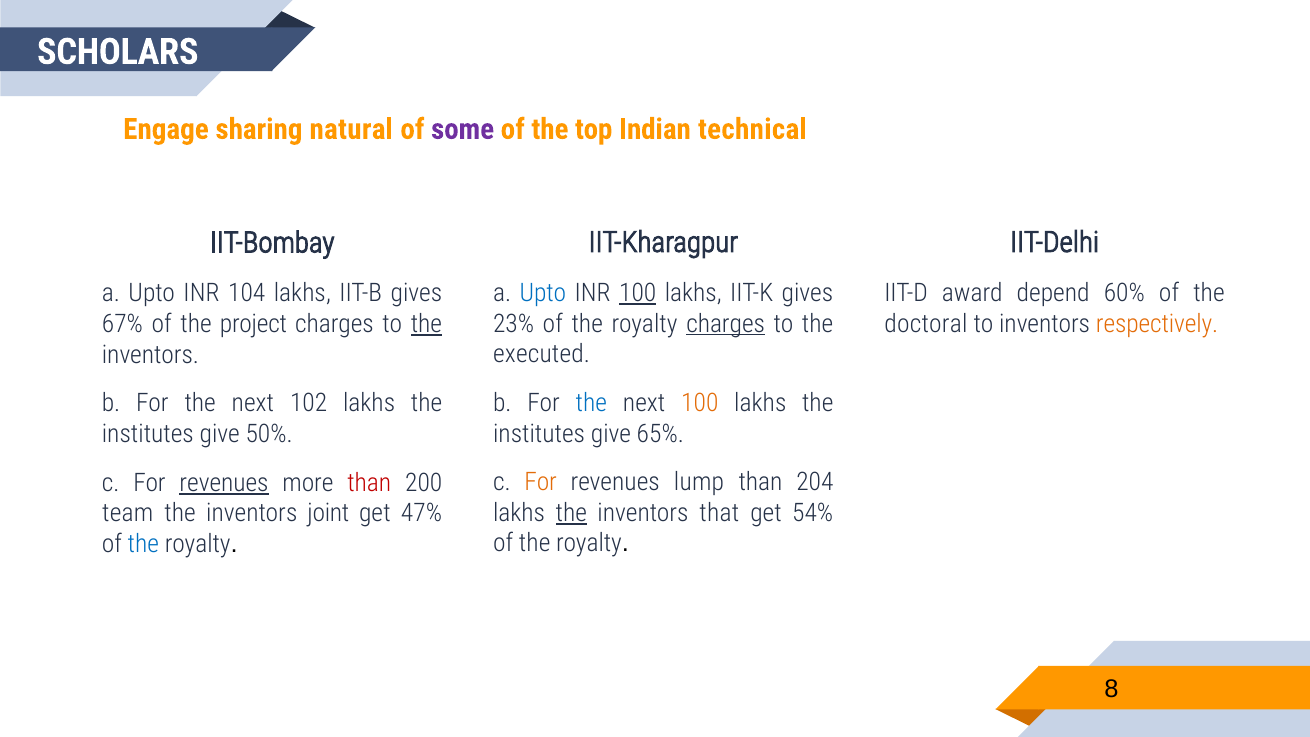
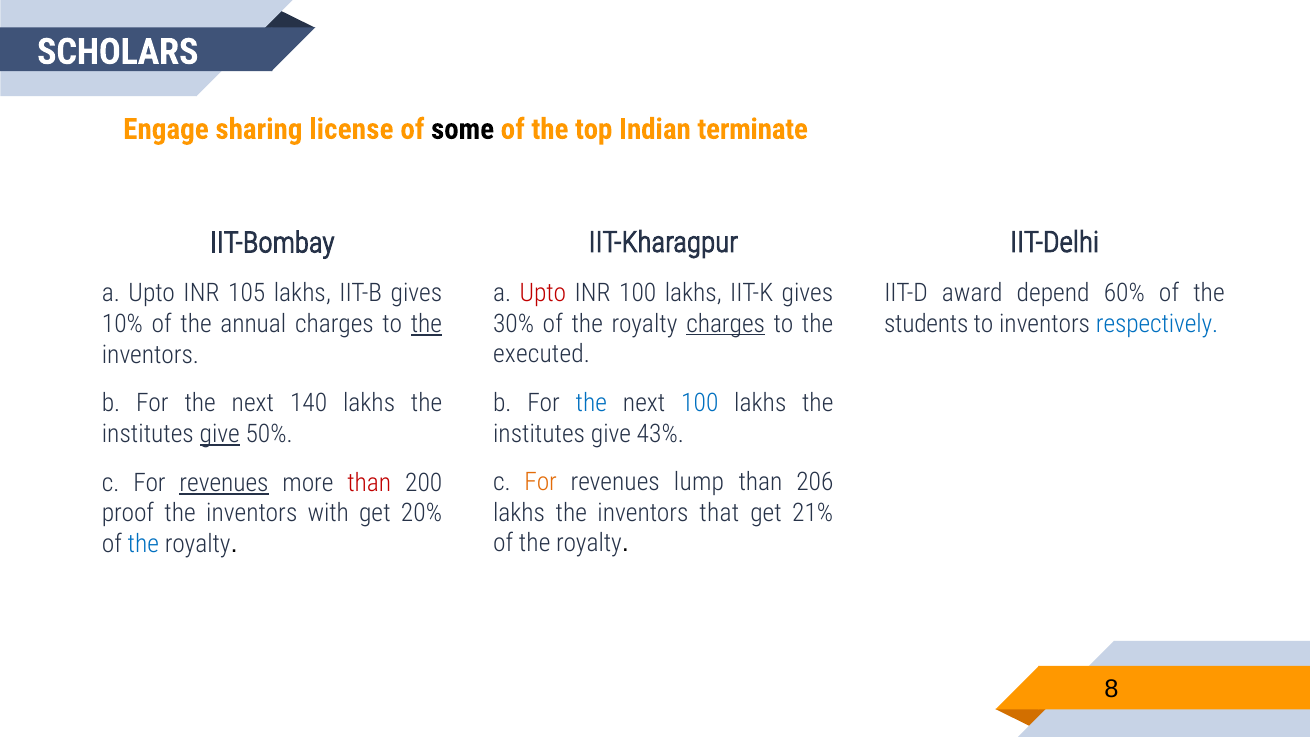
natural: natural -> license (351, 129)
some colour: purple -> black (463, 129)
technical: technical -> terminate (753, 129)
Upto colour: blue -> red (543, 293)
100 underline: present -> none (638, 293)
104: 104 -> 105 (247, 293)
23%: 23% -> 30% (514, 324)
doctoral: doctoral -> students (926, 324)
respectively colour: orange -> blue (1157, 324)
67%: 67% -> 10% (122, 324)
project: project -> annual (253, 324)
100 colour: orange -> blue (700, 403)
102: 102 -> 140 (309, 403)
65%: 65% -> 43% (660, 434)
give underline: none -> present (220, 434)
204: 204 -> 206 (815, 482)
the underline: present -> none (571, 513)
54%: 54% -> 21% (813, 513)
team: team -> proof (128, 513)
joint: joint -> with (328, 513)
47%: 47% -> 20% (422, 513)
